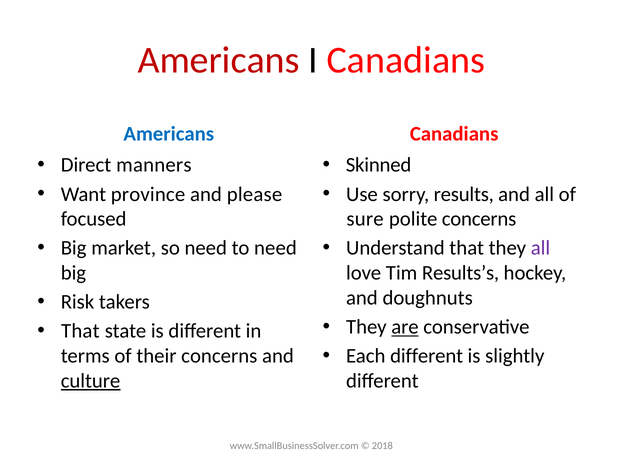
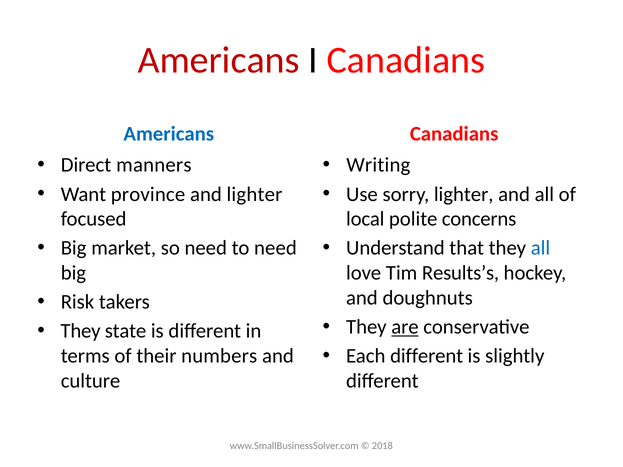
Skinned: Skinned -> Writing (378, 165)
and please: please -> lighter (254, 194)
sorry results: results -> lighter (464, 194)
sure: sure -> local (365, 219)
all colour: purple -> blue (540, 248)
That: That -> They (81, 331)
their concerns: concerns -> numbers (219, 356)
culture underline: present -> none (91, 381)
